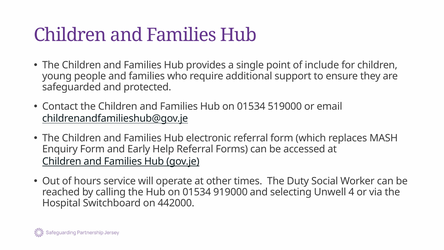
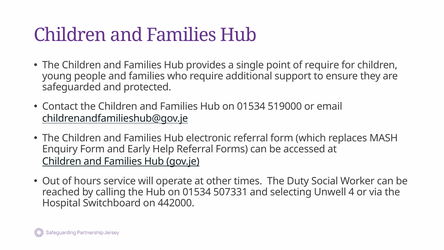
of include: include -> require (322, 65)
919000: 919000 -> 507331 (230, 192)
